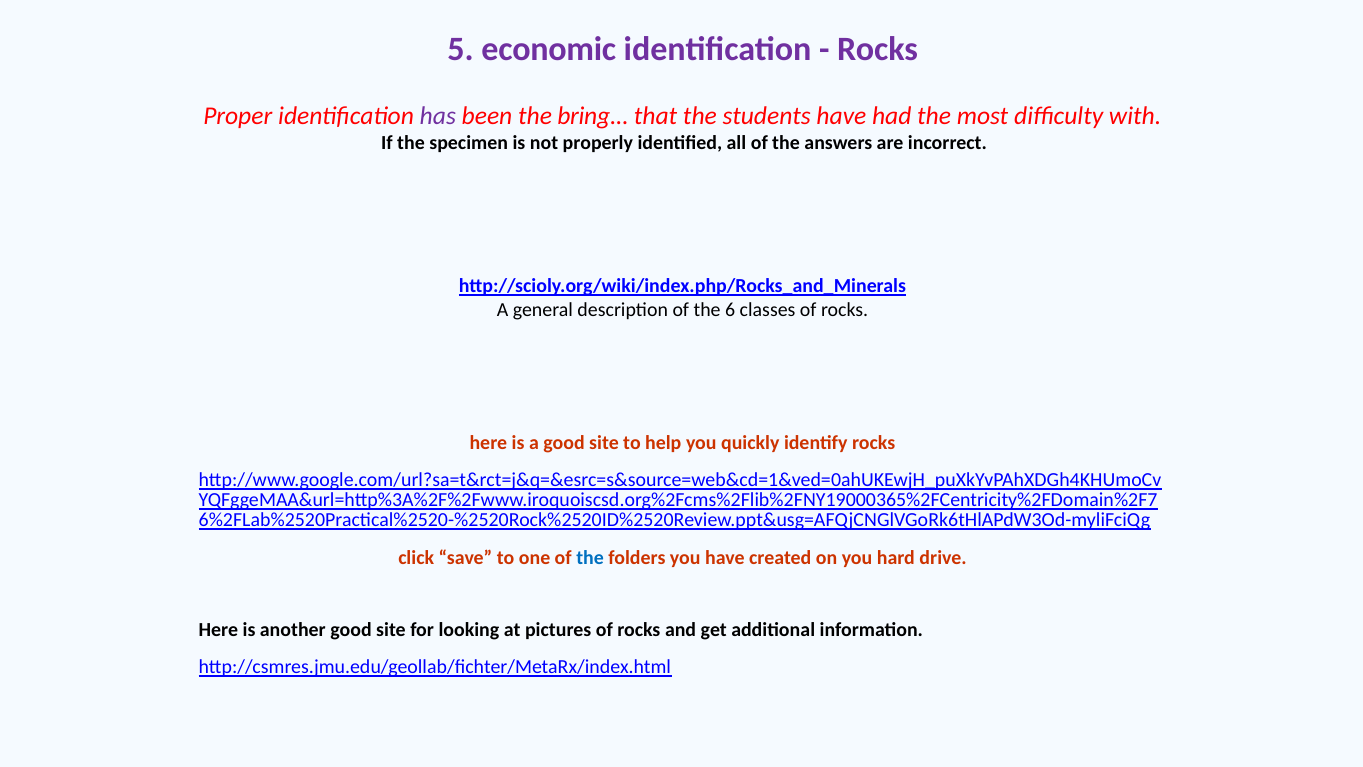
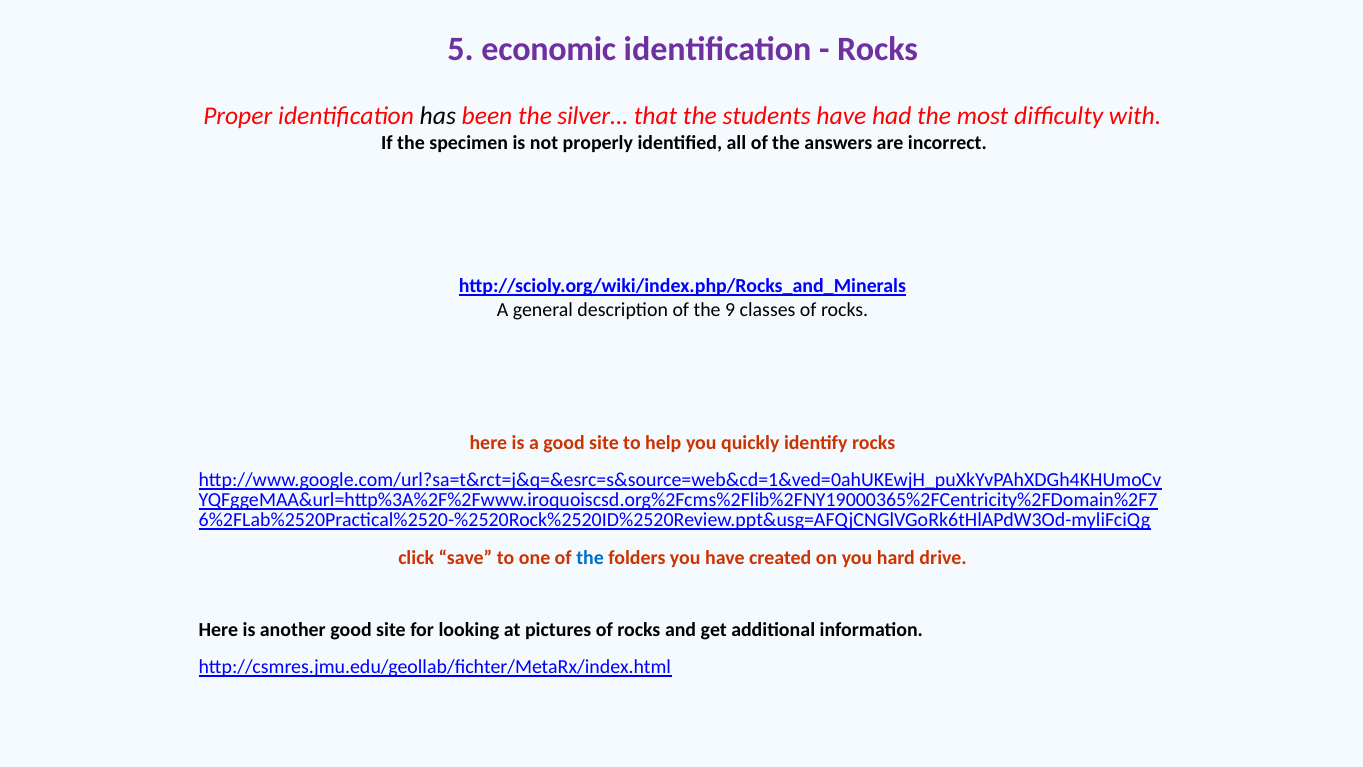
has colour: purple -> black (438, 116)
bring: bring -> silver (593, 116)
6: 6 -> 9 (730, 310)
